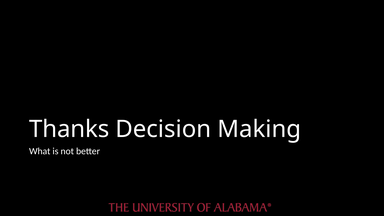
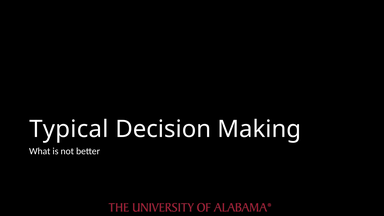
Thanks: Thanks -> Typical (69, 129)
